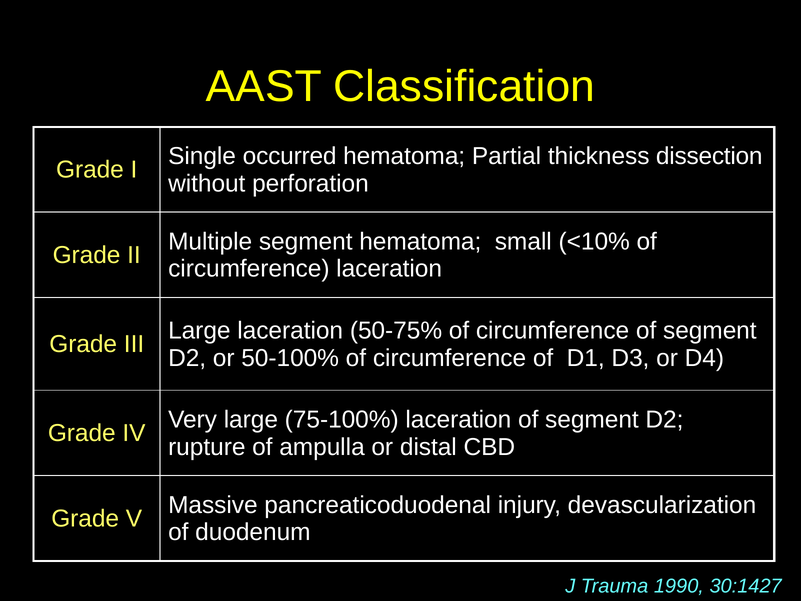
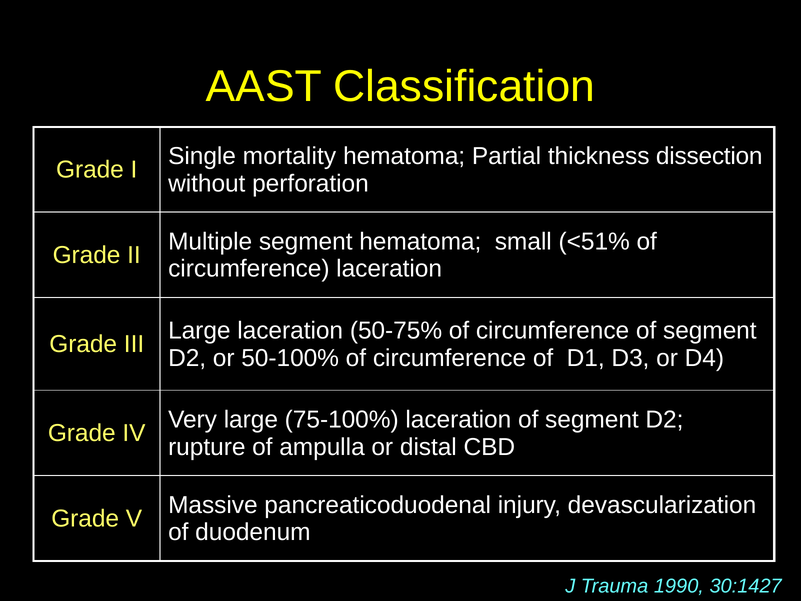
occurred: occurred -> mortality (289, 156)
<10%: <10% -> <51% (594, 241)
